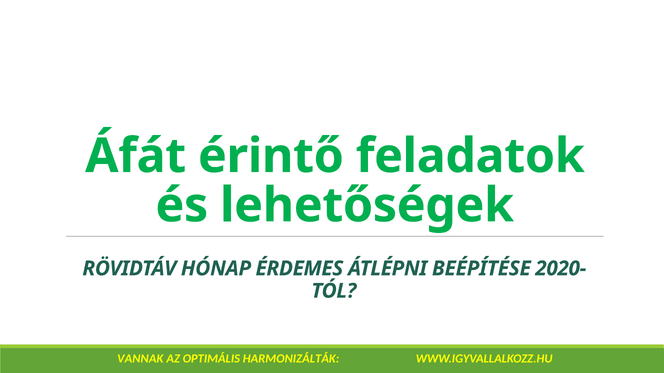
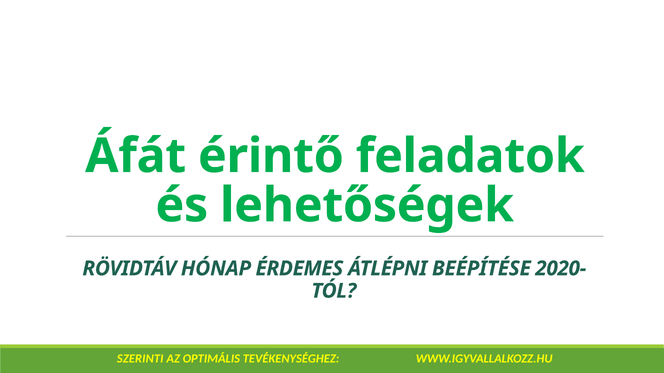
VANNAK: VANNAK -> SZERINTI (140, 359)
HARMONIZÁLTÁK: HARMONIZÁLTÁK -> TEVÉKENYSÉGHEZ (291, 359)
